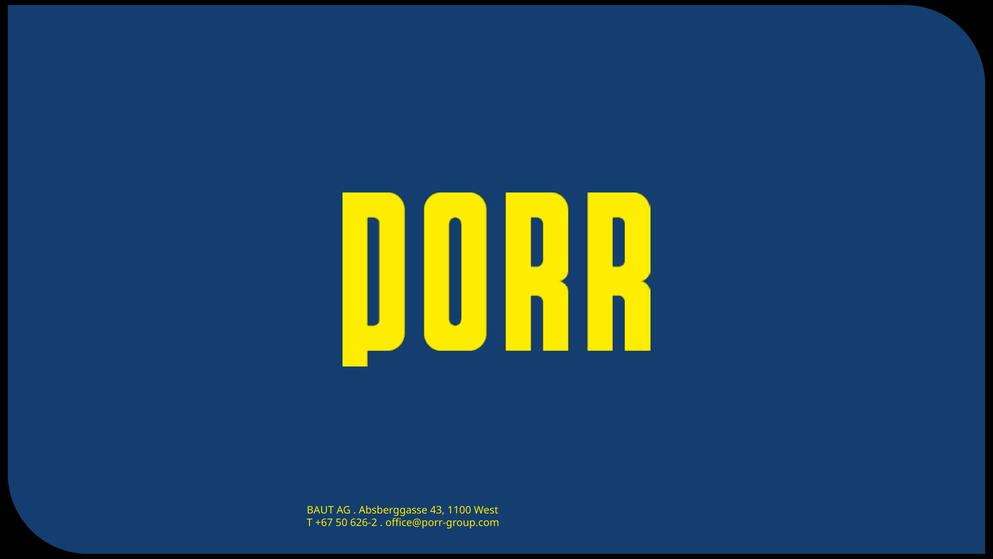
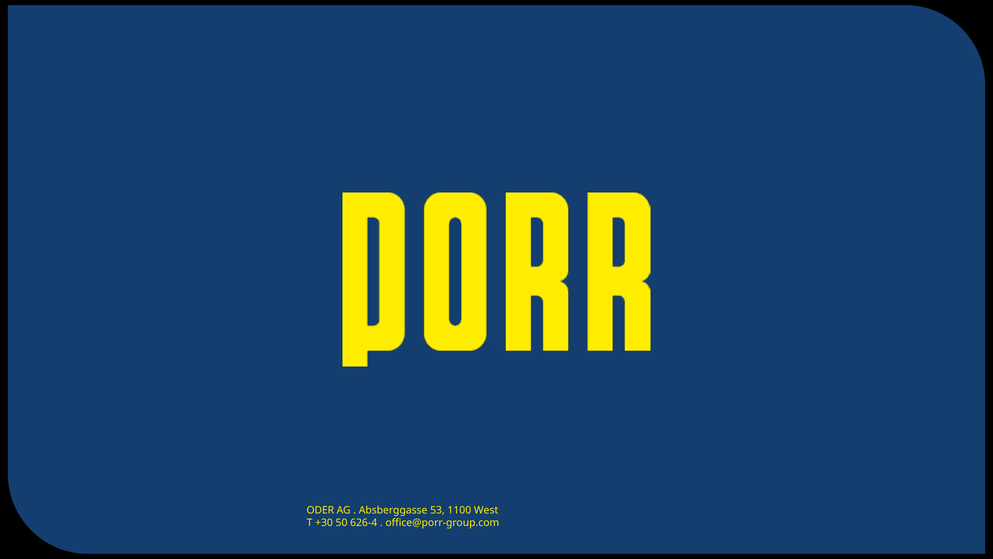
BAUT: BAUT -> ODER (320, 510)
43: 43 -> 53 (437, 510)
+67: +67 -> +30 (324, 522)
626-2: 626-2 -> 626-4 (364, 522)
